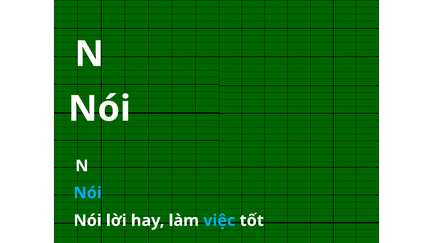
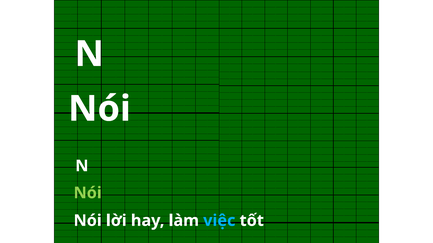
Nói colour: light blue -> light green (88, 193)
